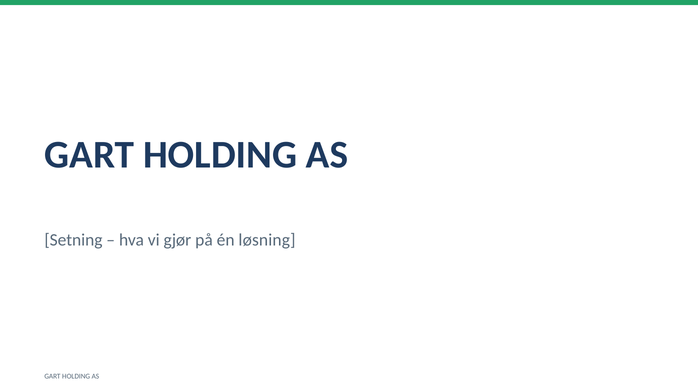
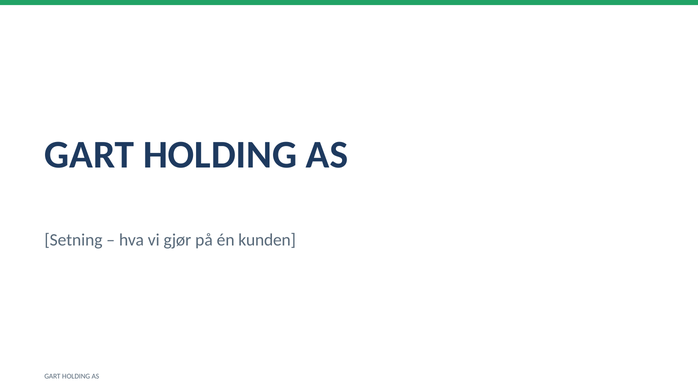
løsning: løsning -> kunden (267, 240)
